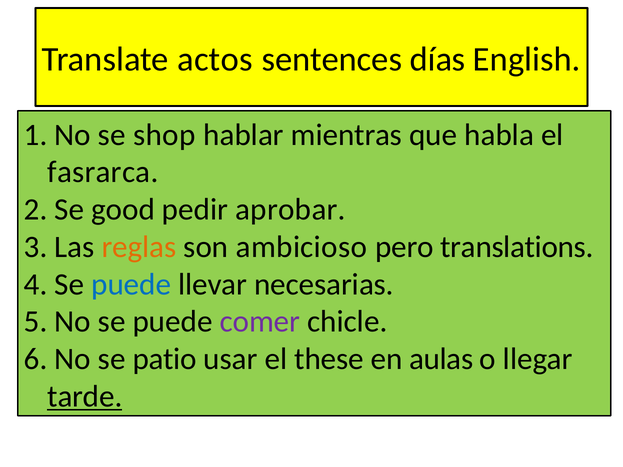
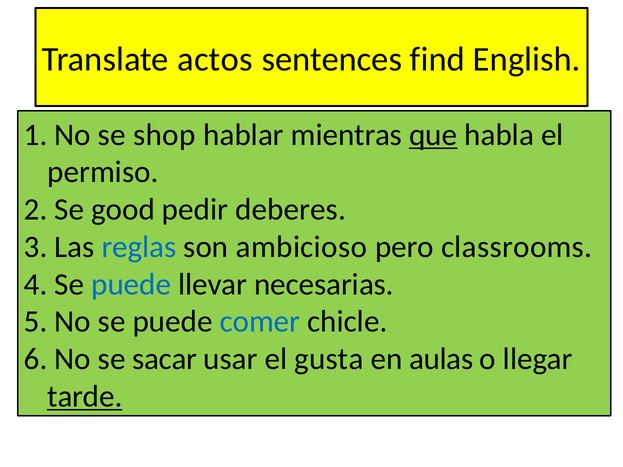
días: días -> find (438, 59)
que underline: none -> present (433, 135)
fasrarca: fasrarca -> permiso (103, 172)
aprobar: aprobar -> deberes (291, 210)
reglas colour: orange -> blue (139, 247)
translations: translations -> classrooms (517, 247)
comer colour: purple -> blue (260, 322)
patio: patio -> sacar (165, 359)
these: these -> gusta (329, 359)
